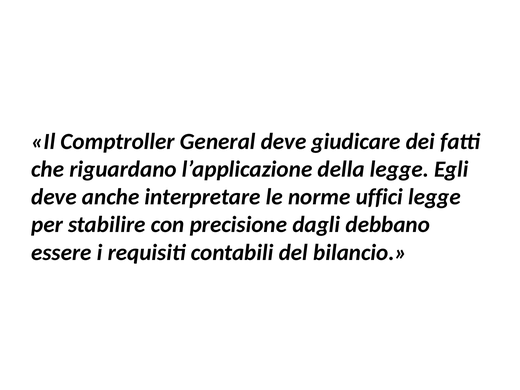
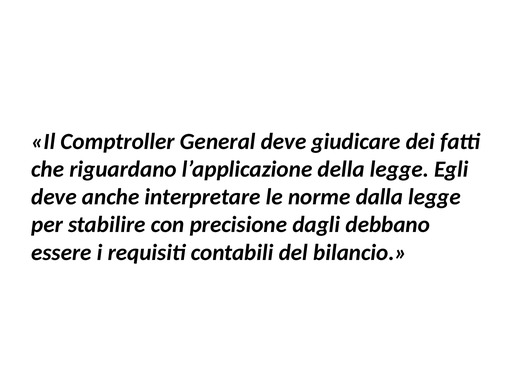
uffici: uffici -> dalla (379, 197)
